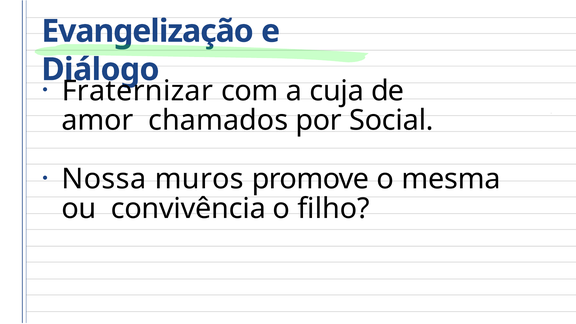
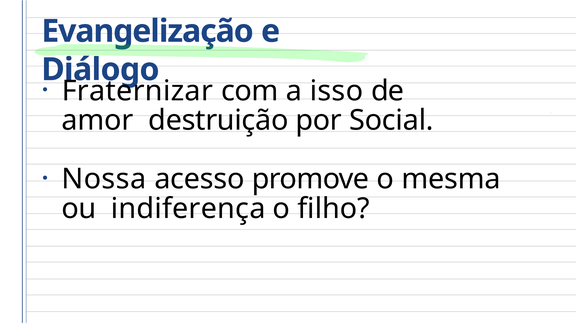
cuja: cuja -> isso (336, 91)
chamados: chamados -> destruição (218, 121)
muros: muros -> acesso (199, 179)
convivência: convivência -> indiferença (188, 209)
